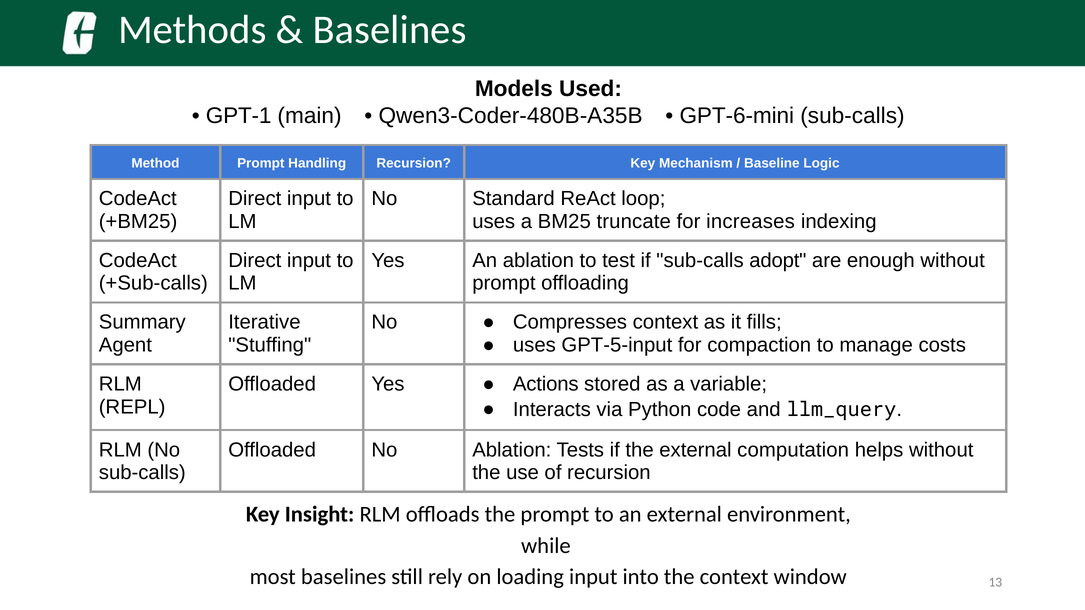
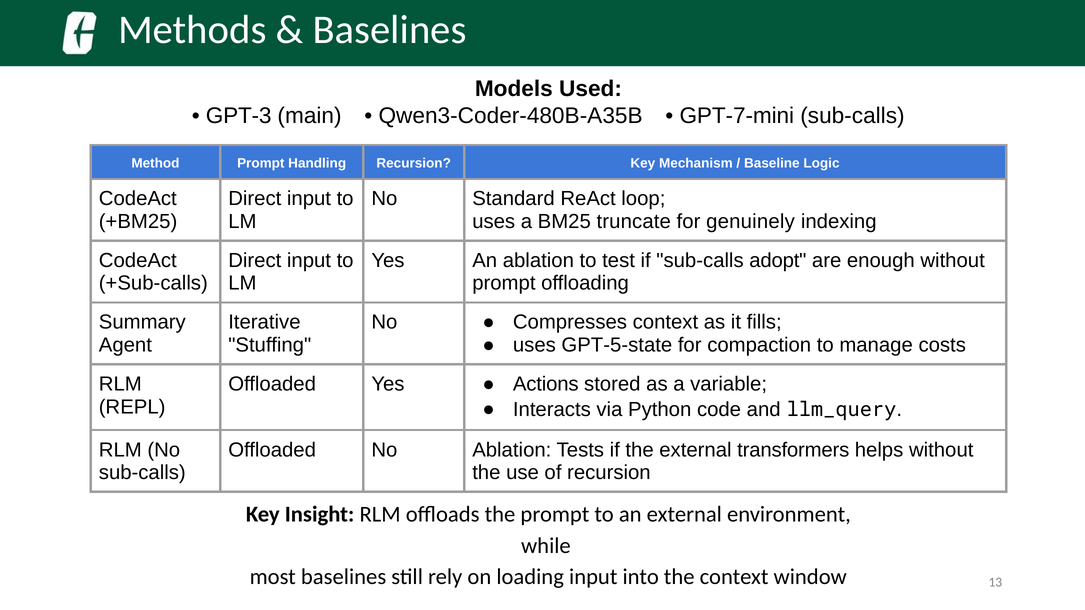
GPT-1: GPT-1 -> GPT-3 (239, 116)
GPT-6-mini: GPT-6-mini -> GPT-7-mini (737, 116)
increases: increases -> genuinely (751, 222)
GPT-5-input: GPT-5-input -> GPT-5-state (617, 345)
computation: computation -> transformers (793, 450)
